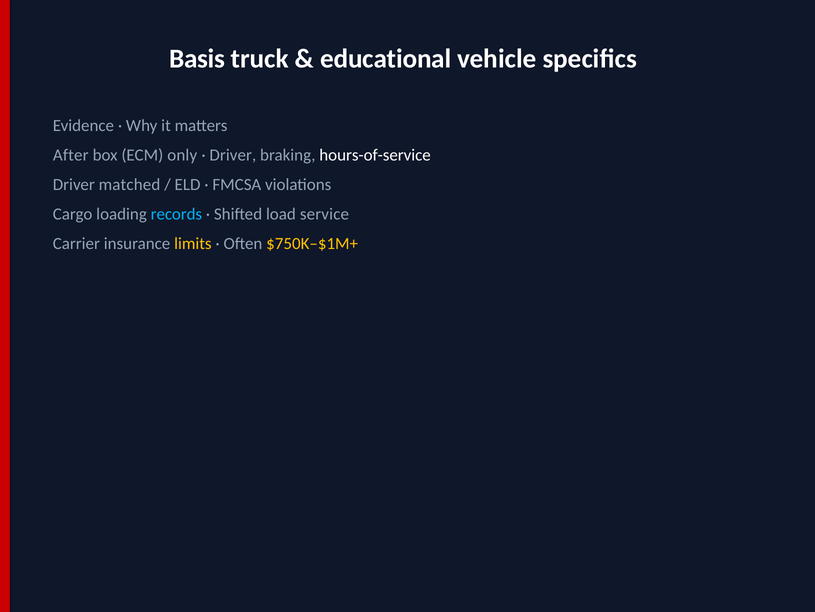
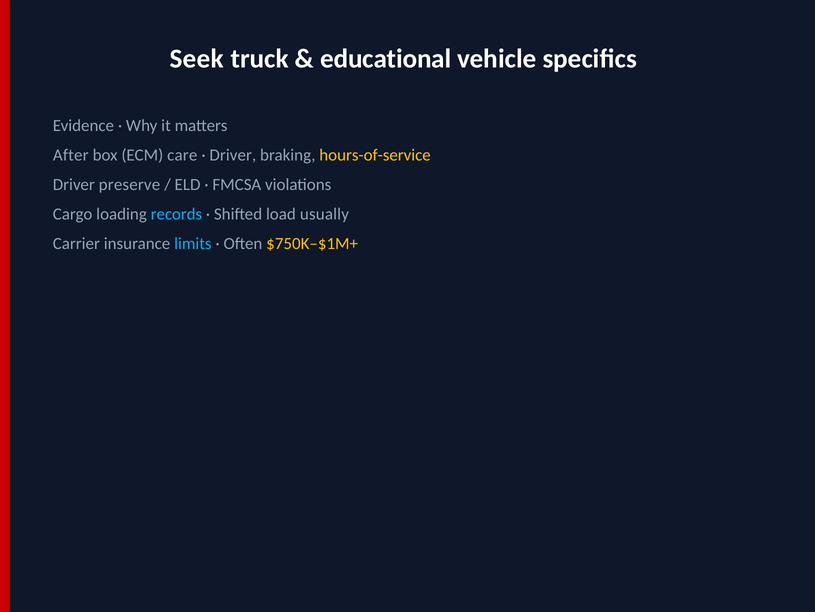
Basis: Basis -> Seek (197, 59)
only: only -> care (182, 155)
hours-of-service colour: white -> yellow (375, 155)
matched: matched -> preserve (129, 184)
service: service -> usually (324, 214)
limits colour: yellow -> light blue (193, 243)
